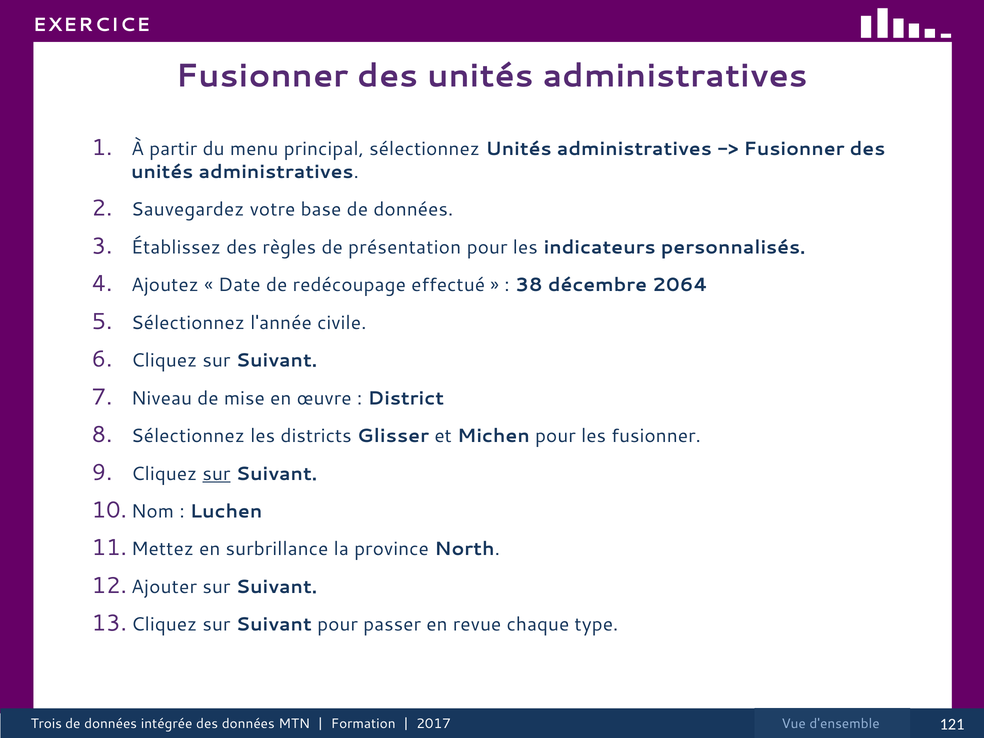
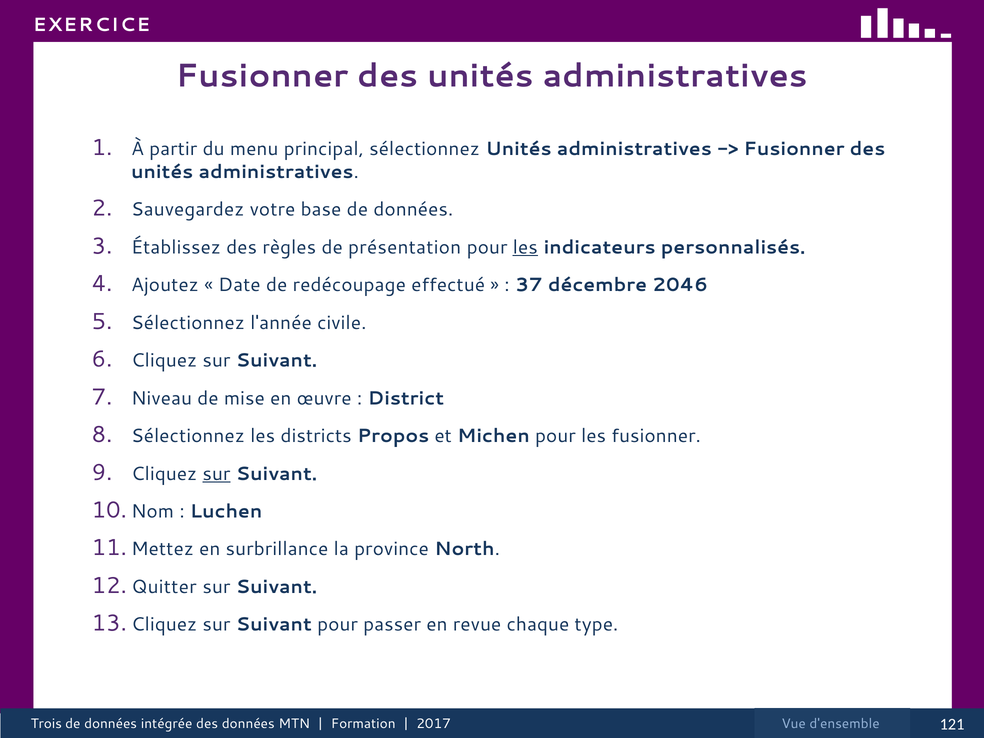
les underline: none -> present (525, 247)
38: 38 -> 37 (529, 285)
2064: 2064 -> 2046 (680, 285)
Glisser: Glisser -> Propos (393, 436)
Ajouter: Ajouter -> Quitter (164, 587)
